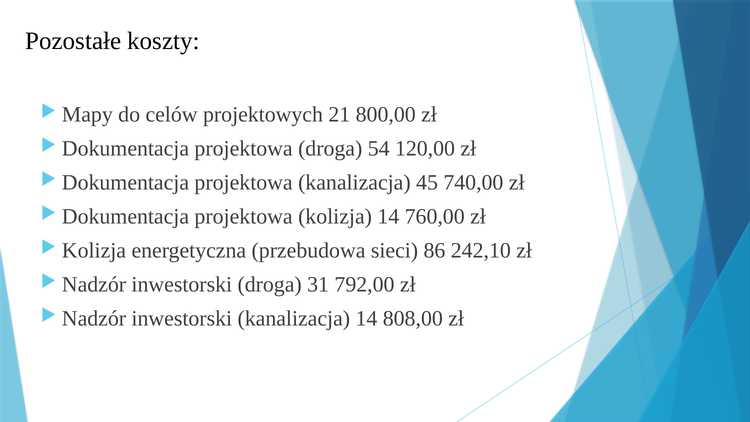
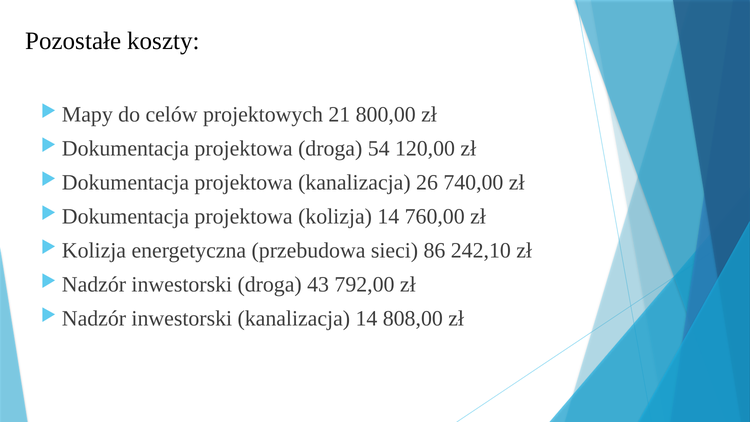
45: 45 -> 26 (427, 182)
31: 31 -> 43 (318, 284)
